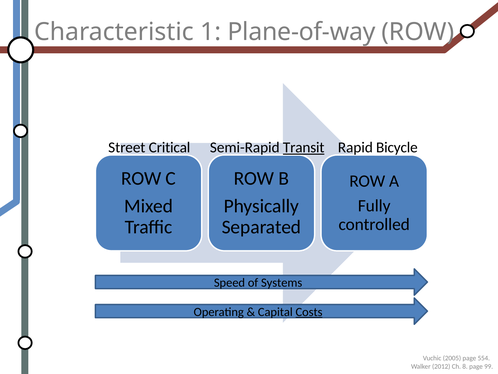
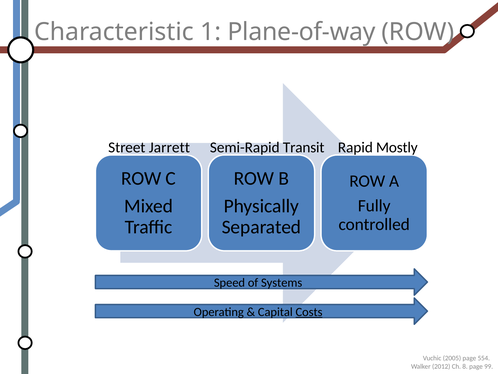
Critical: Critical -> Jarrett (169, 147)
Transit underline: present -> none (304, 147)
Bicycle: Bicycle -> Mostly (397, 147)
